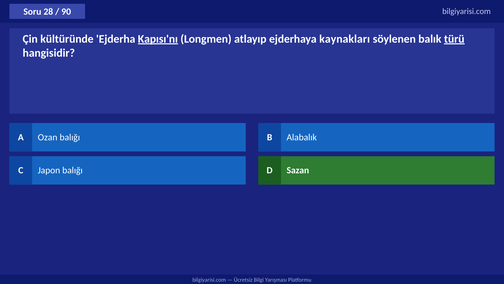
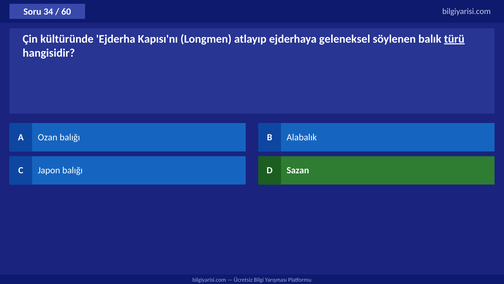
28: 28 -> 34 (48, 12)
90: 90 -> 60 (66, 12)
Kapısı'nı underline: present -> none (158, 39)
kaynakları: kaynakları -> geleneksel (345, 39)
